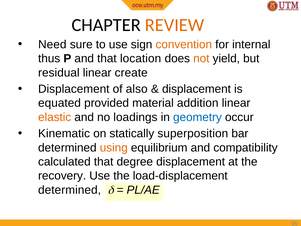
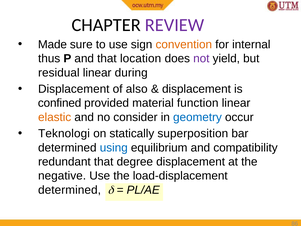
REVIEW colour: orange -> purple (175, 25)
Need: Need -> Made (52, 44)
not colour: orange -> purple (201, 59)
create: create -> during (131, 73)
equated: equated -> confined (60, 103)
addition: addition -> function (198, 103)
loadings: loadings -> consider (135, 117)
Kinematic: Kinematic -> Teknologi (64, 133)
using colour: orange -> blue (114, 148)
calculated: calculated -> redundant (64, 162)
recovery: recovery -> negative (62, 176)
